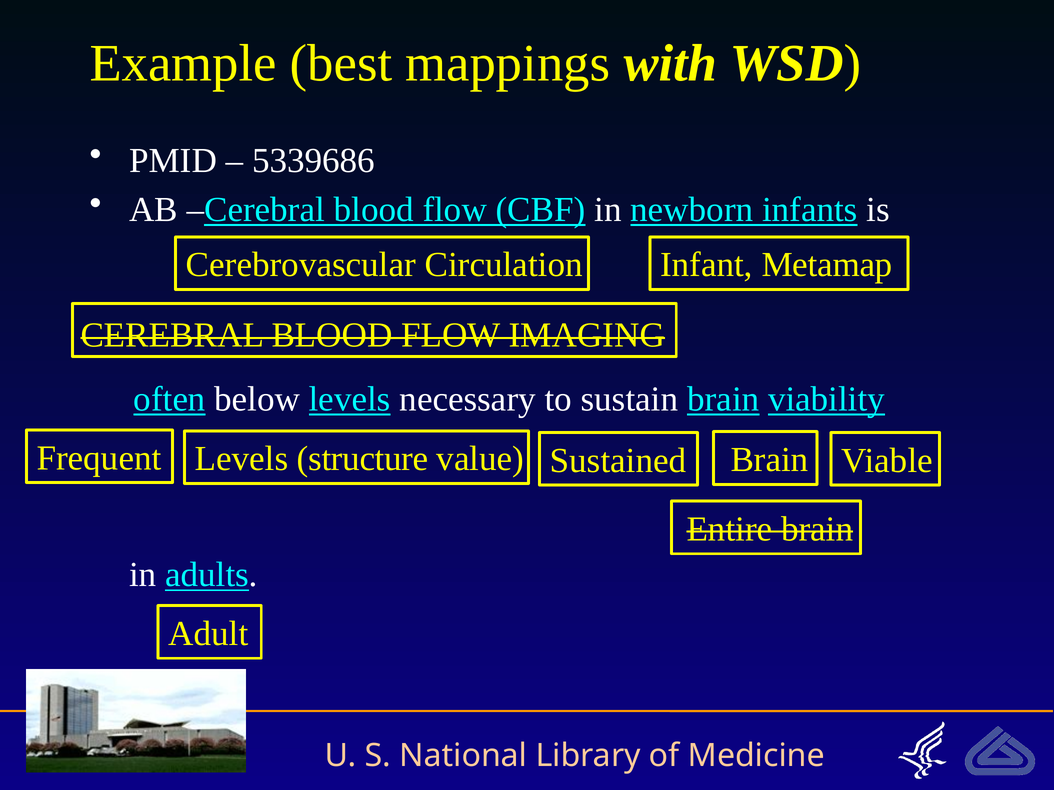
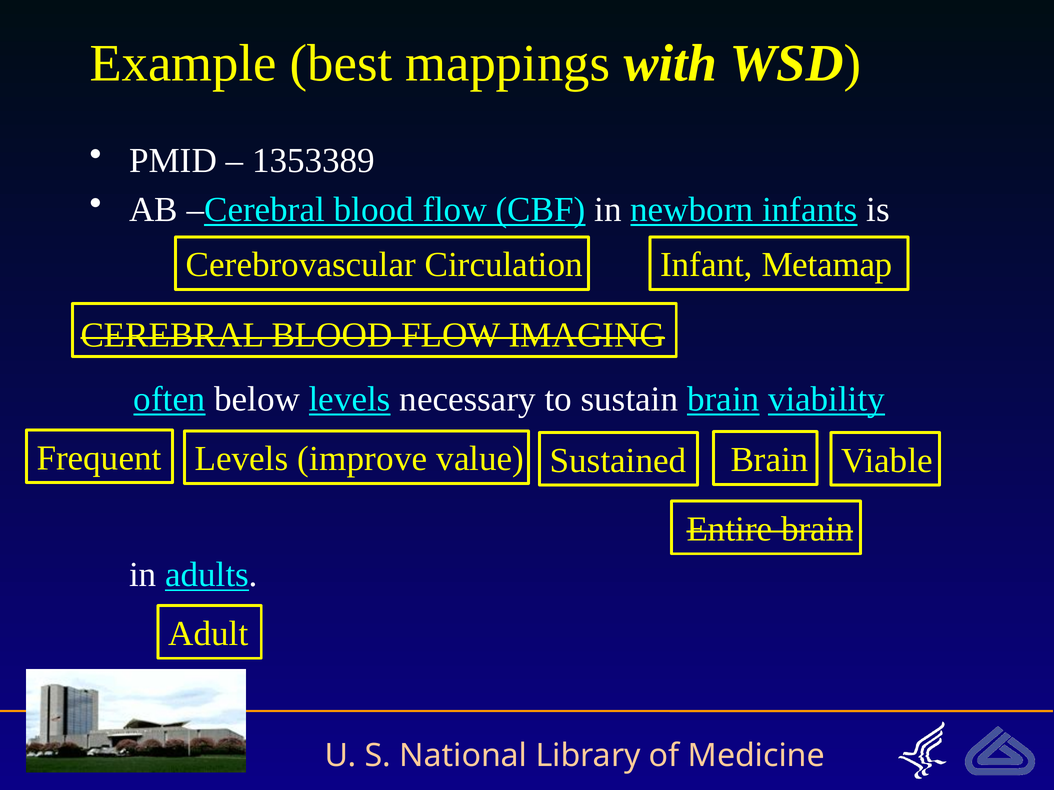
5339686: 5339686 -> 1353389 (314, 161)
structure: structure -> improve (362, 459)
